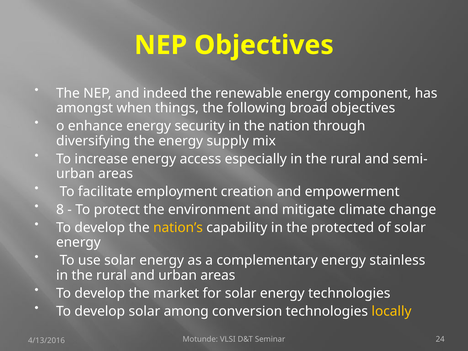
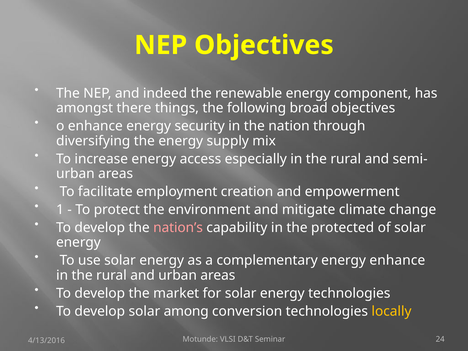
when: when -> there (134, 108)
8: 8 -> 1 (60, 210)
nation’s colour: yellow -> pink (178, 228)
energy stainless: stainless -> enhance (397, 260)
